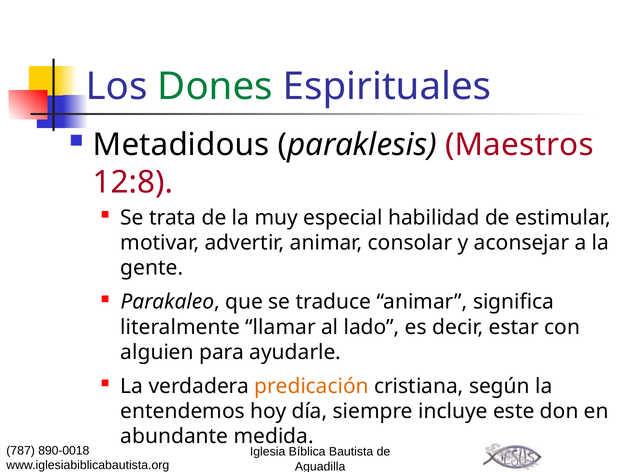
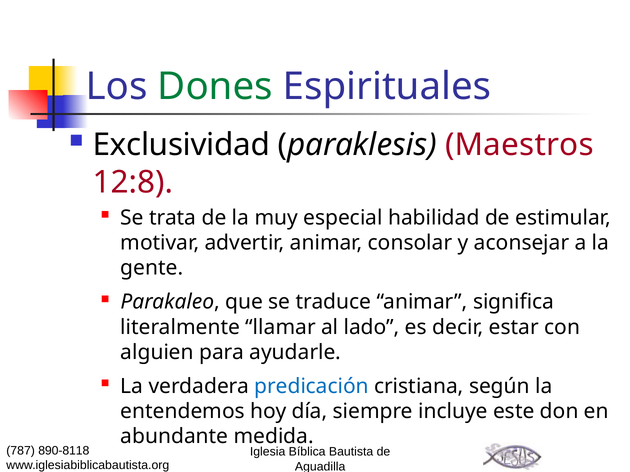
Metadidous: Metadidous -> Exclusividad (181, 145)
predicación colour: orange -> blue (312, 387)
890-0018: 890-0018 -> 890-8118 (64, 451)
